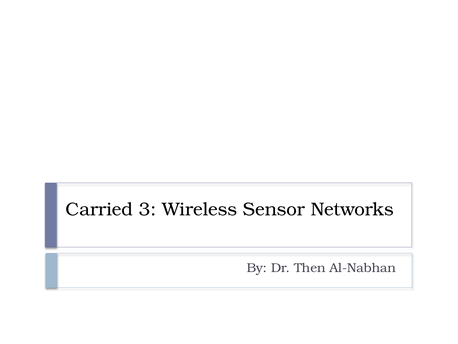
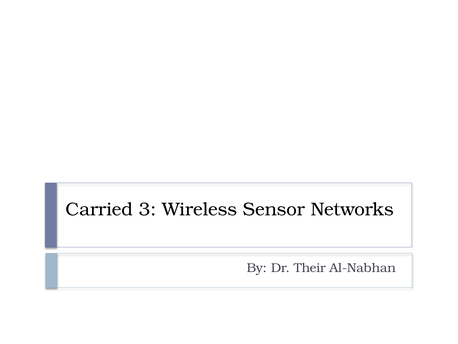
Then: Then -> Their (310, 267)
